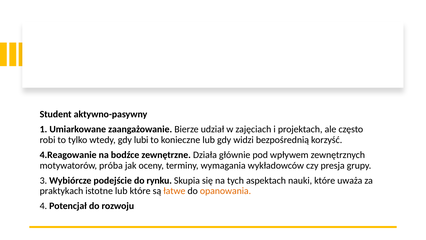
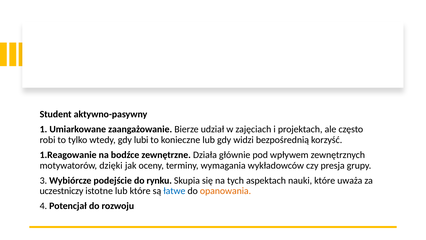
4.Reagowanie: 4.Reagowanie -> 1.Reagowanie (68, 155)
próba: próba -> dzięki (111, 165)
praktykach: praktykach -> uczestniczy (62, 191)
łatwe colour: orange -> blue (174, 191)
